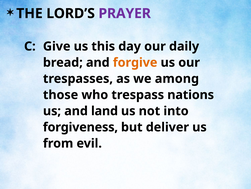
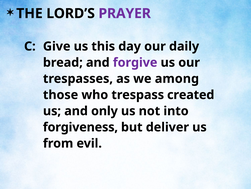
forgive colour: orange -> purple (135, 62)
nations: nations -> created (191, 95)
land: land -> only (104, 111)
